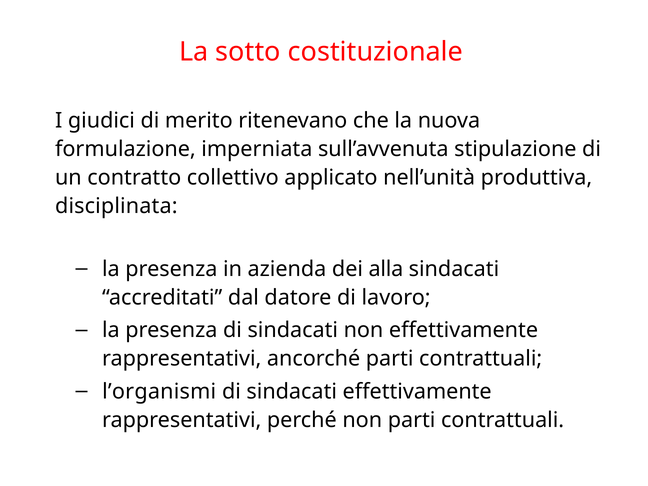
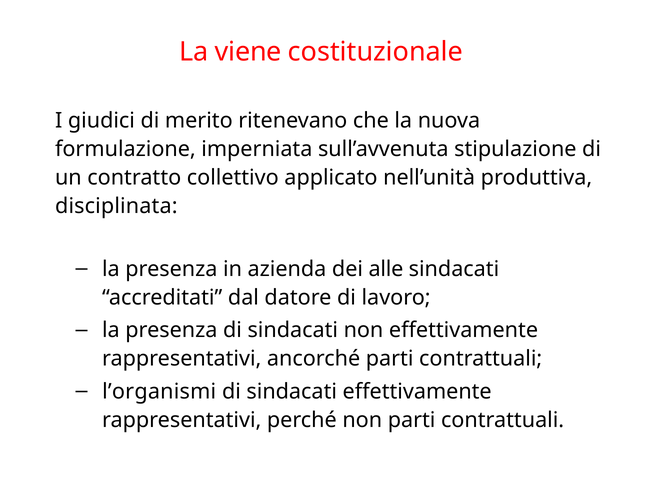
sotto: sotto -> viene (248, 52)
alla: alla -> alle (386, 269)
